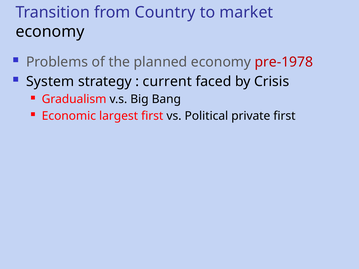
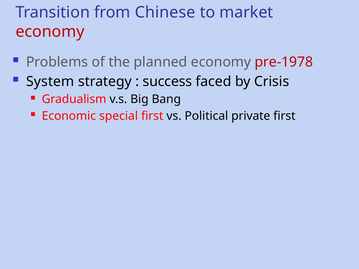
Country: Country -> Chinese (165, 12)
economy colour: black -> red (50, 32)
current: current -> success (167, 82)
largest: largest -> special (119, 116)
